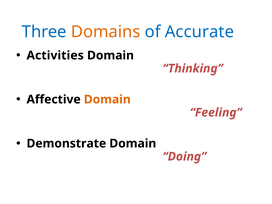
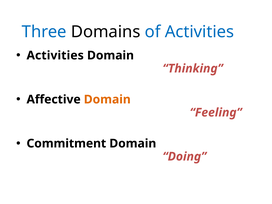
Domains colour: orange -> black (106, 32)
of Accurate: Accurate -> Activities (199, 32)
Demonstrate: Demonstrate -> Commitment (66, 143)
